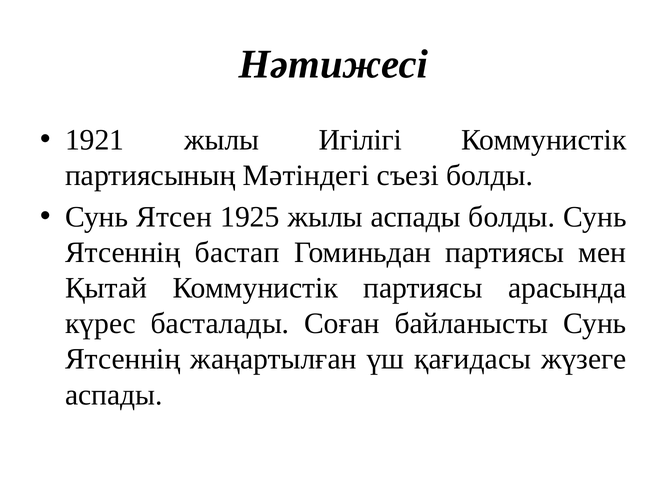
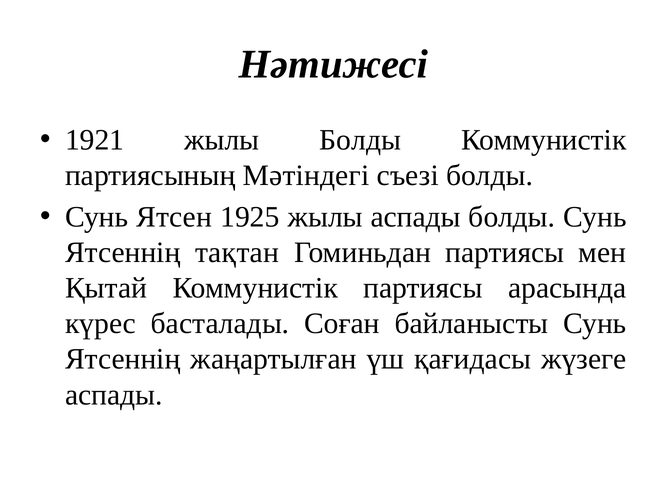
жылы Игілігі: Игілігі -> Болды (360, 140)
бастап: бастап -> тақтан (237, 253)
